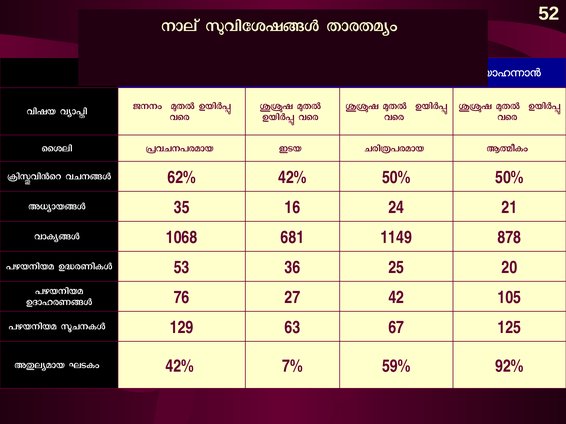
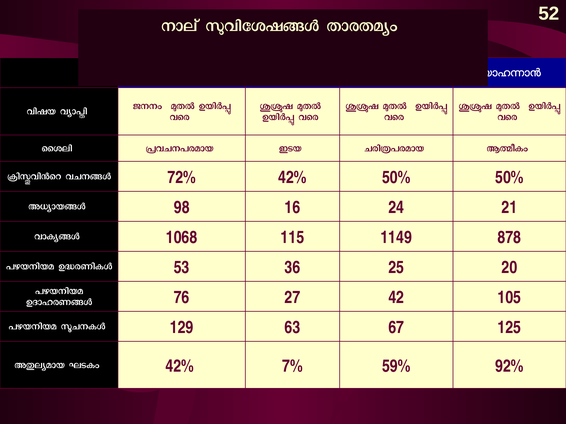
62%: 62% -> 72% (182, 178)
35: 35 -> 98 (182, 208)
681: 681 -> 115 (292, 238)
